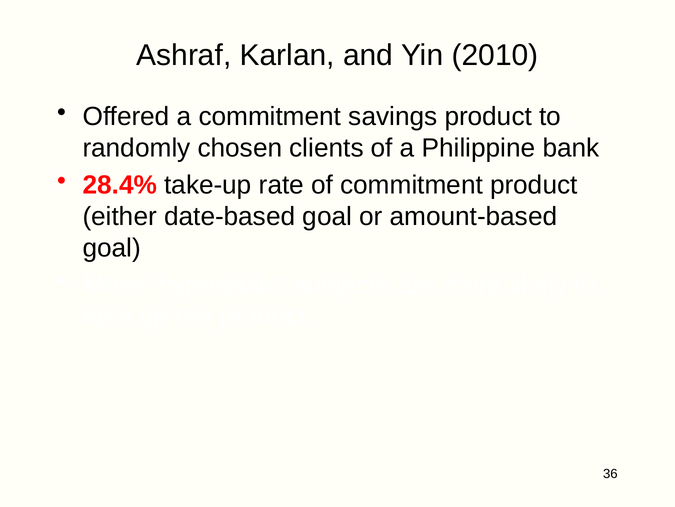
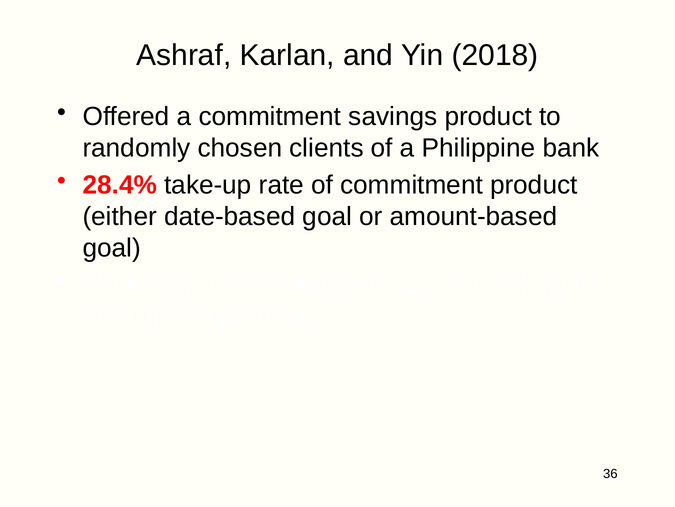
2010: 2010 -> 2018 (495, 56)
